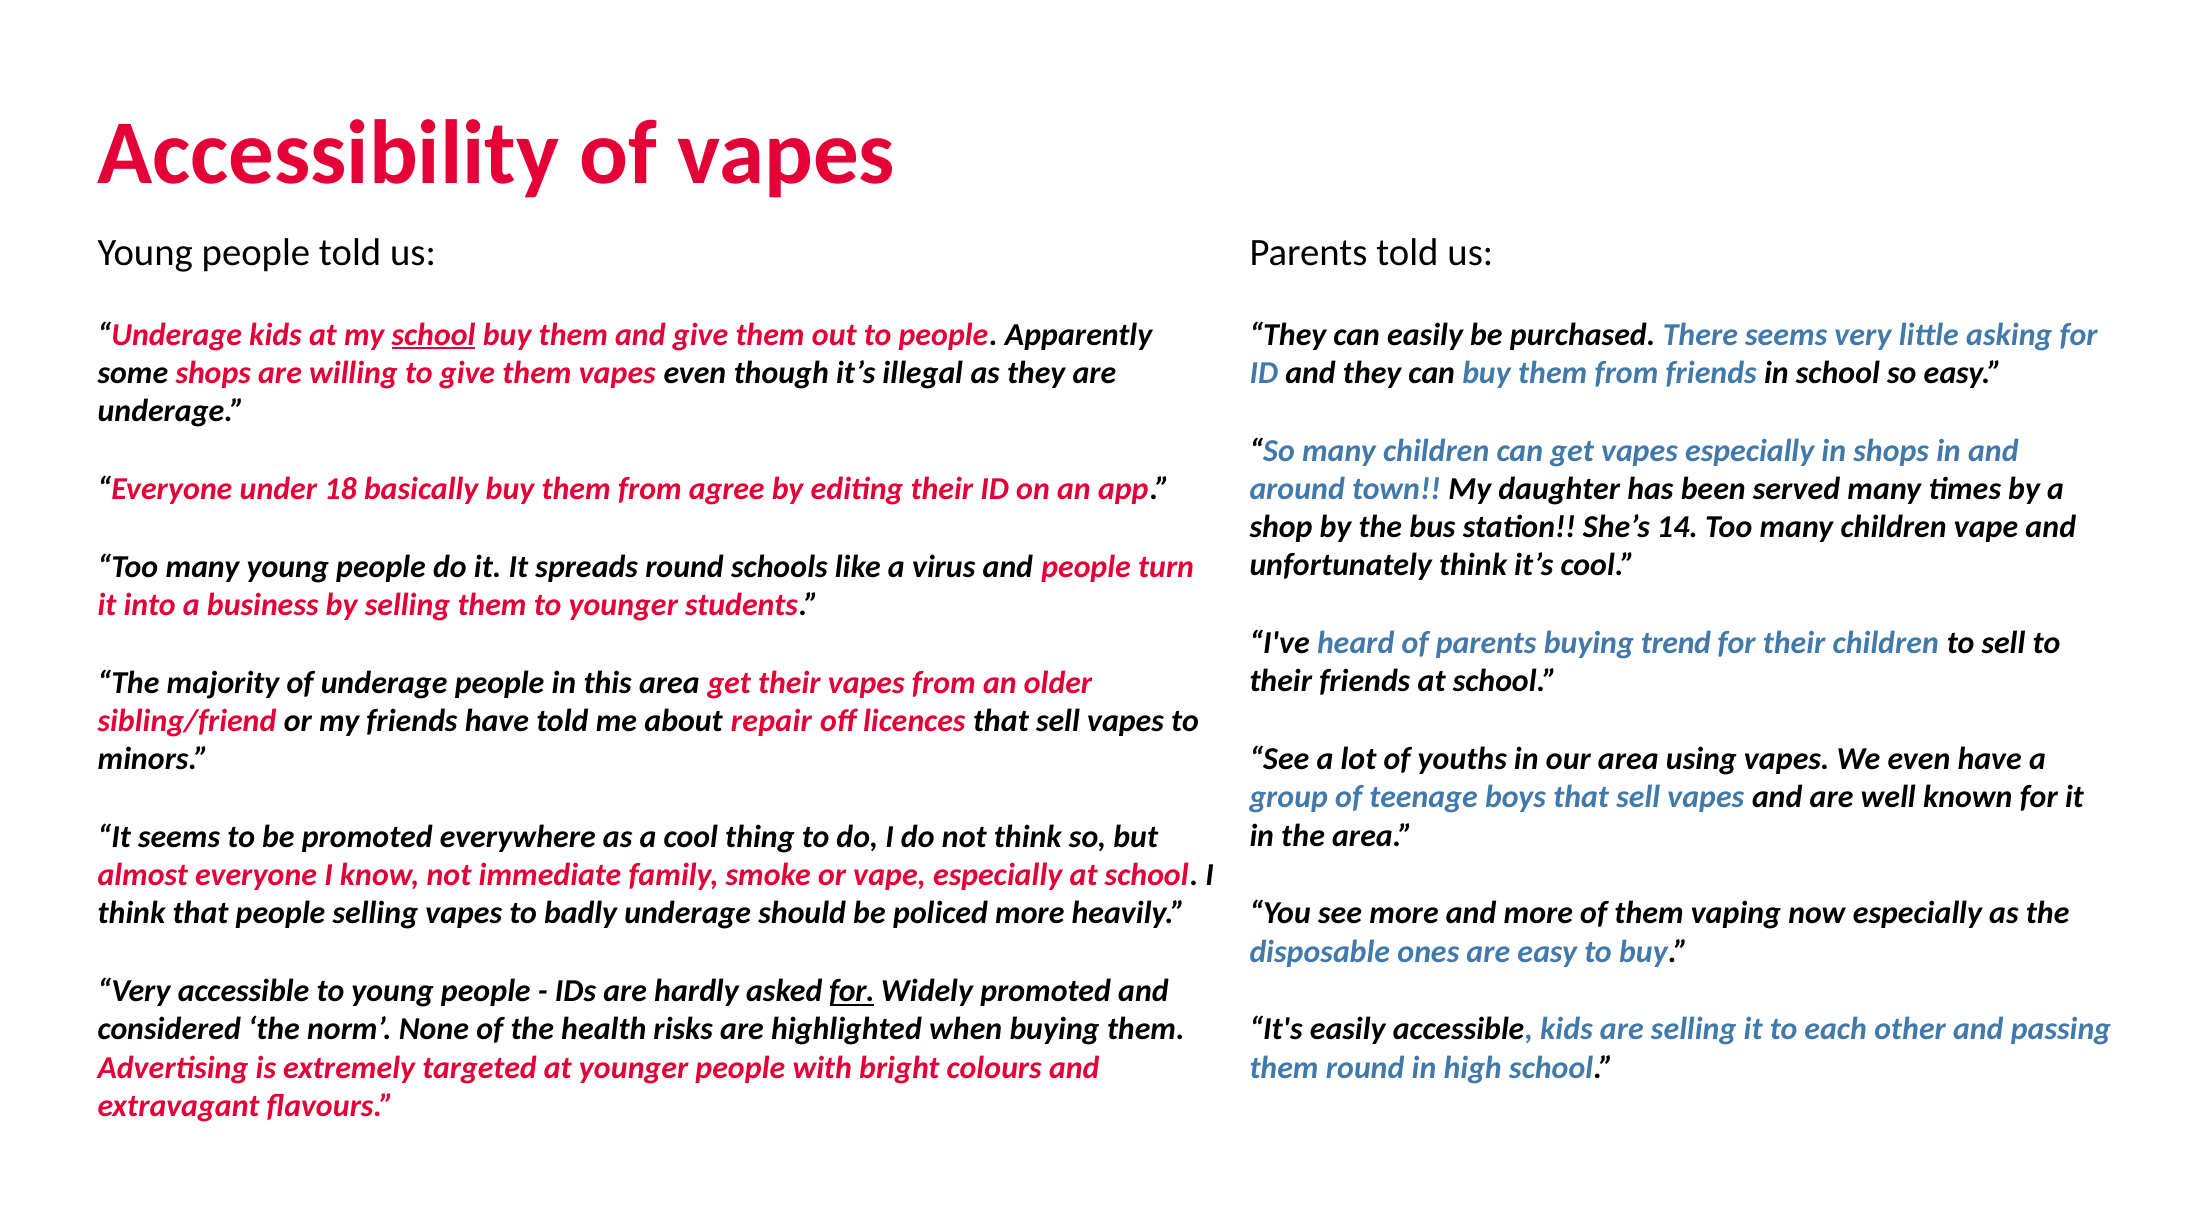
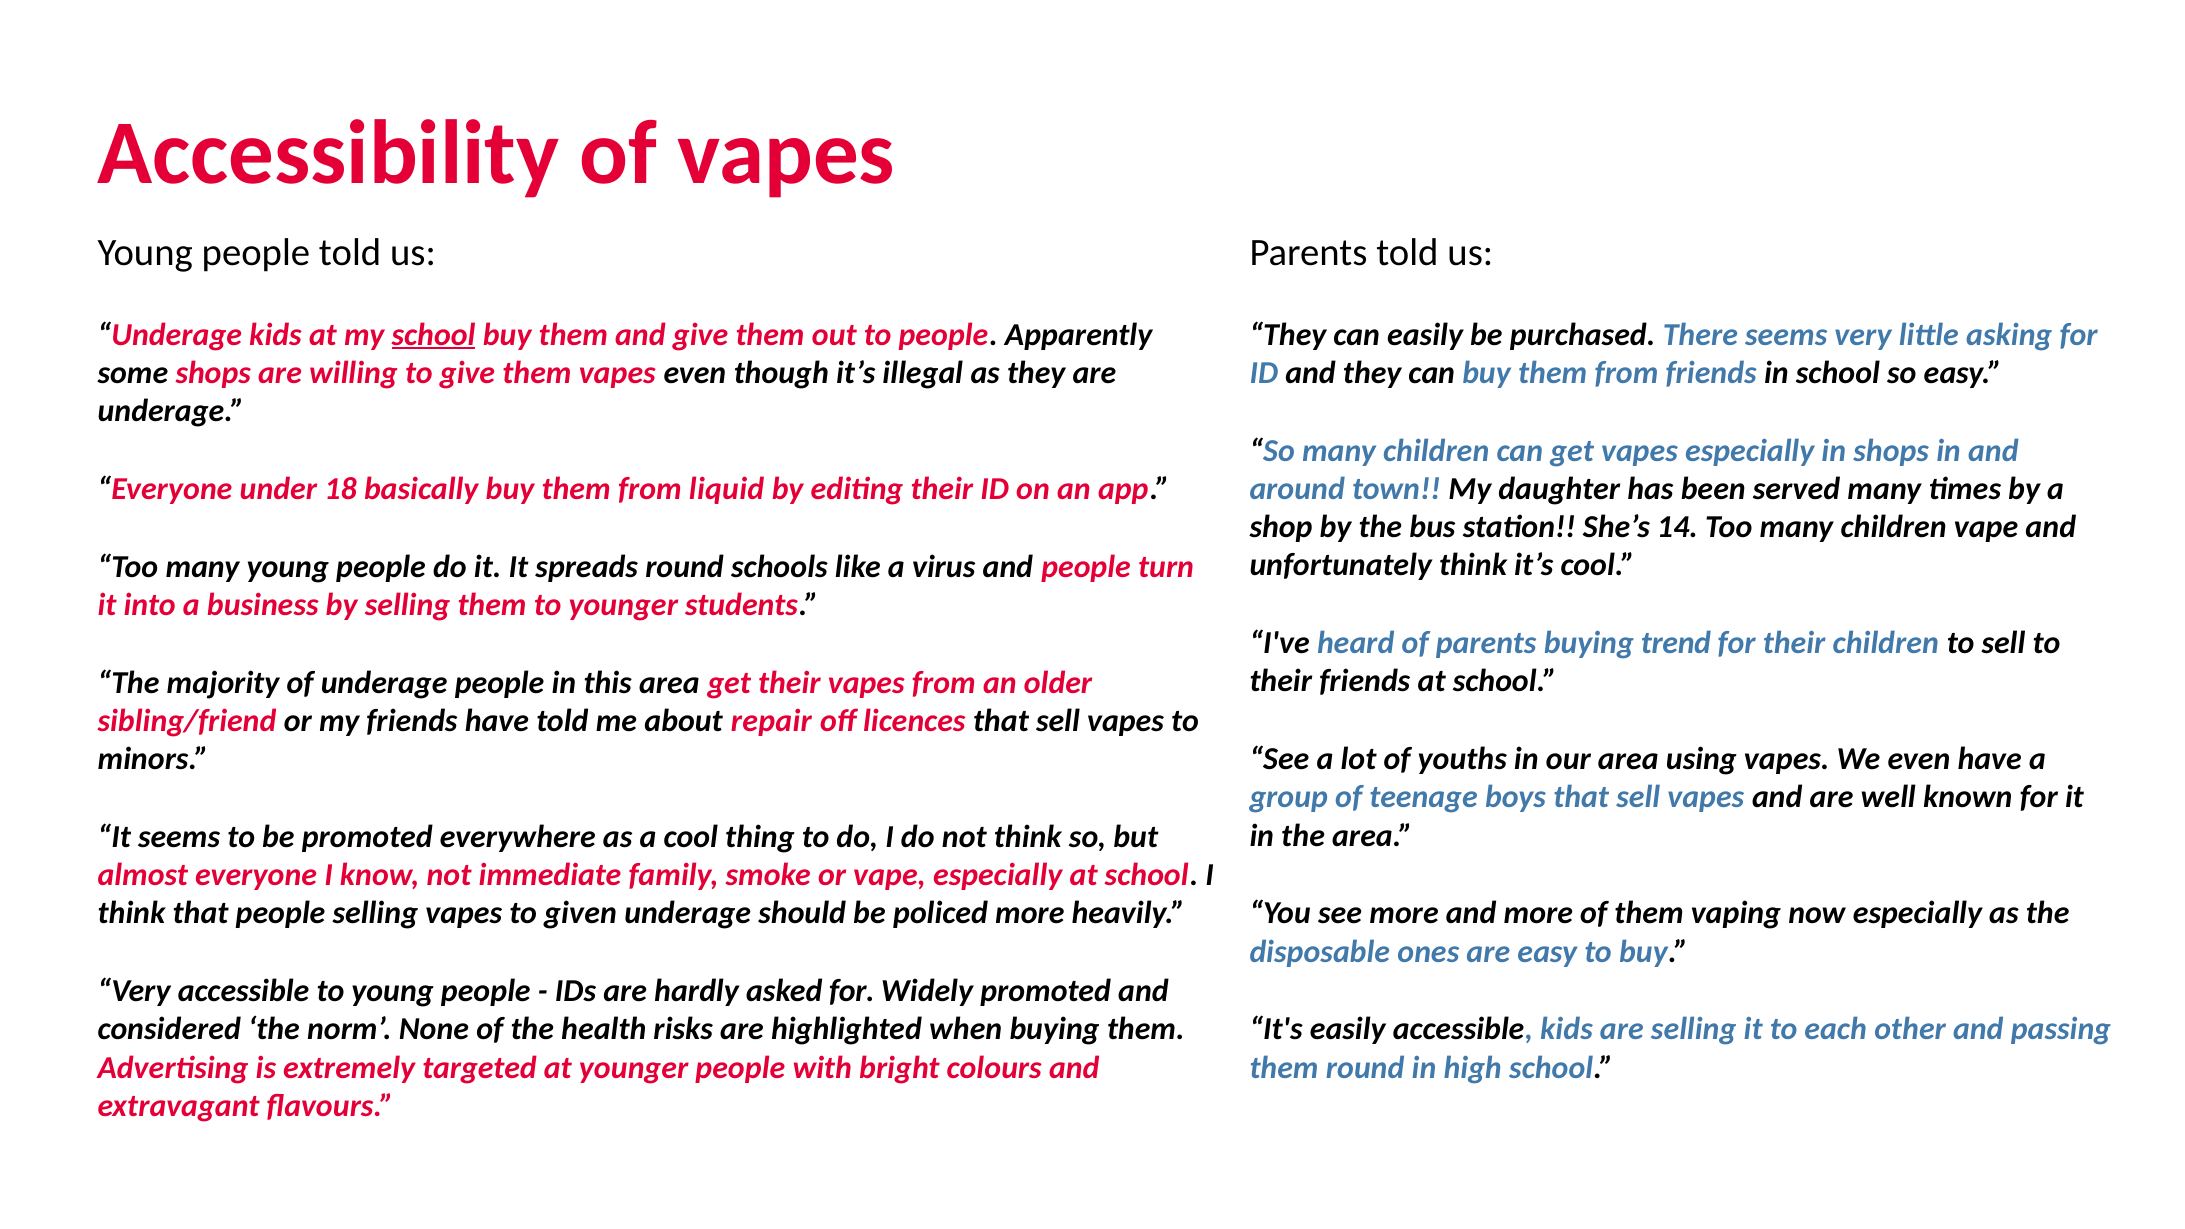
agree: agree -> liquid (727, 489)
badly: badly -> given (581, 913)
for underline: present -> none (852, 991)
